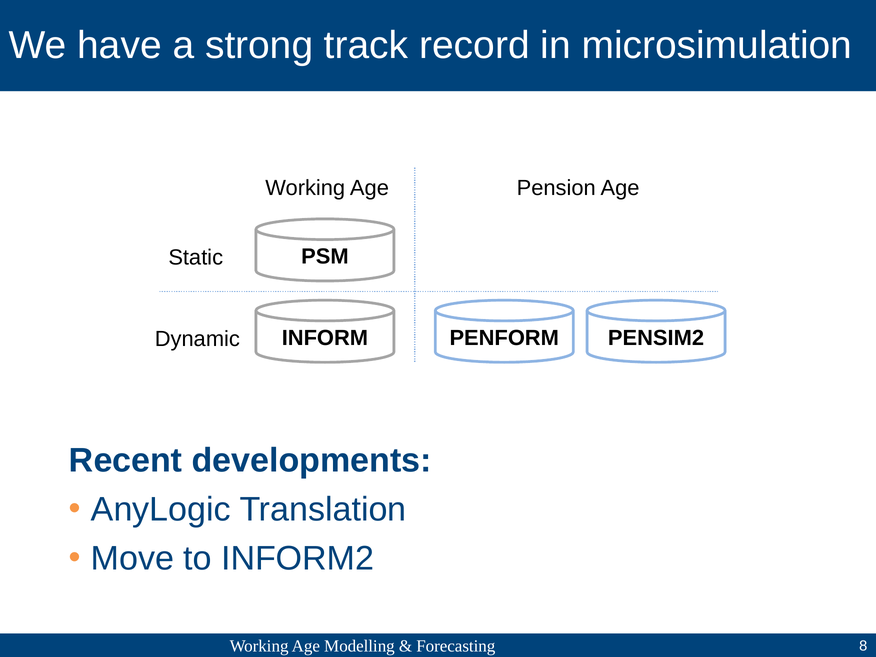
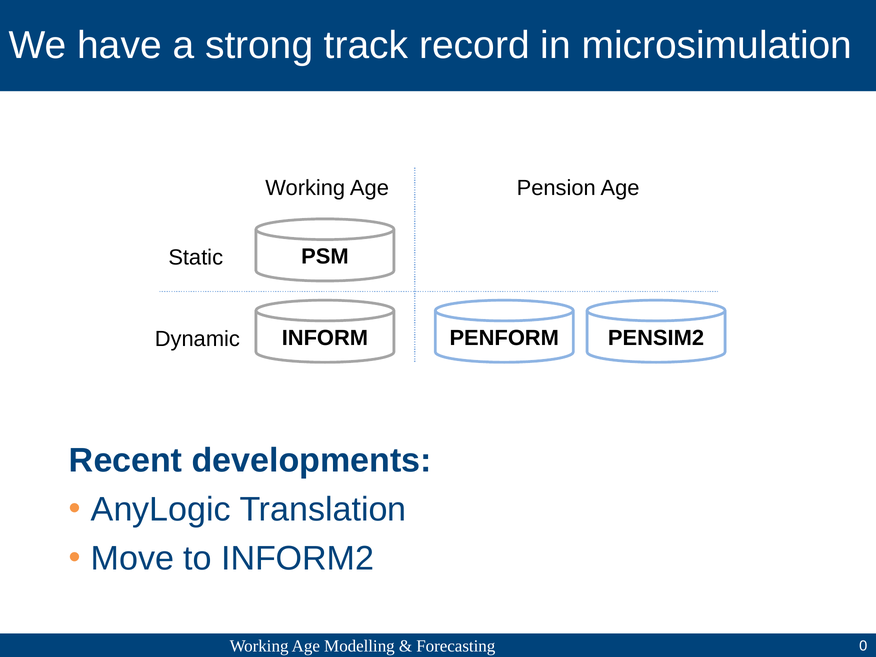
8: 8 -> 0 (863, 646)
